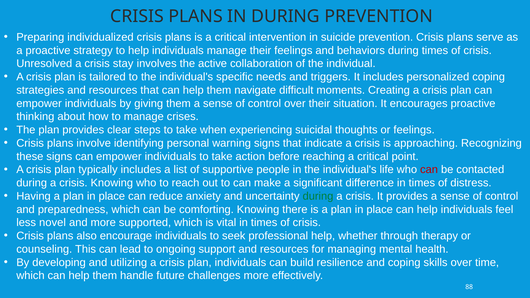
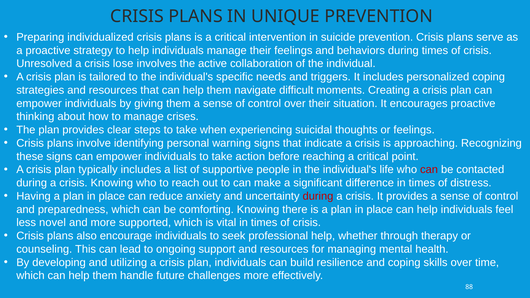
IN DURING: DURING -> UNIQUE (286, 16)
stay: stay -> lose (123, 64)
during colour: green -> red (318, 196)
